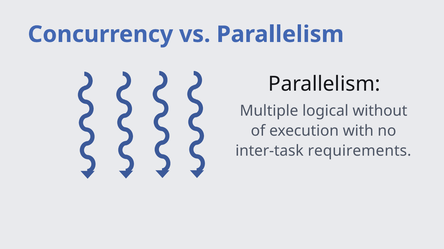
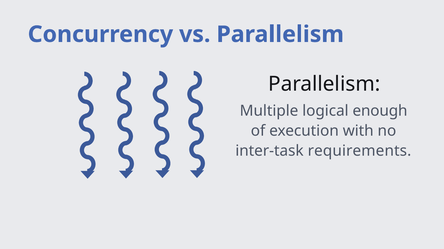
without: without -> enough (380, 111)
